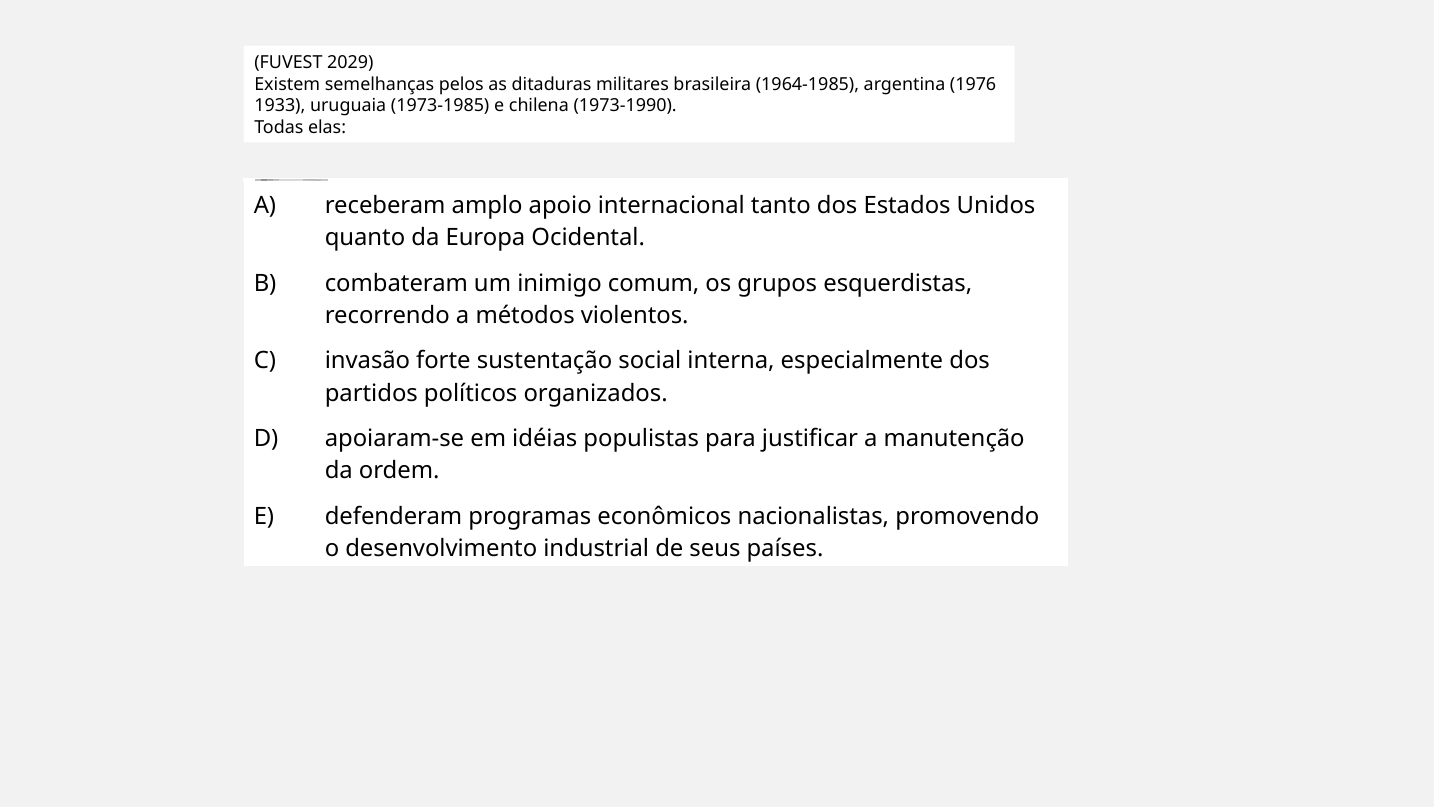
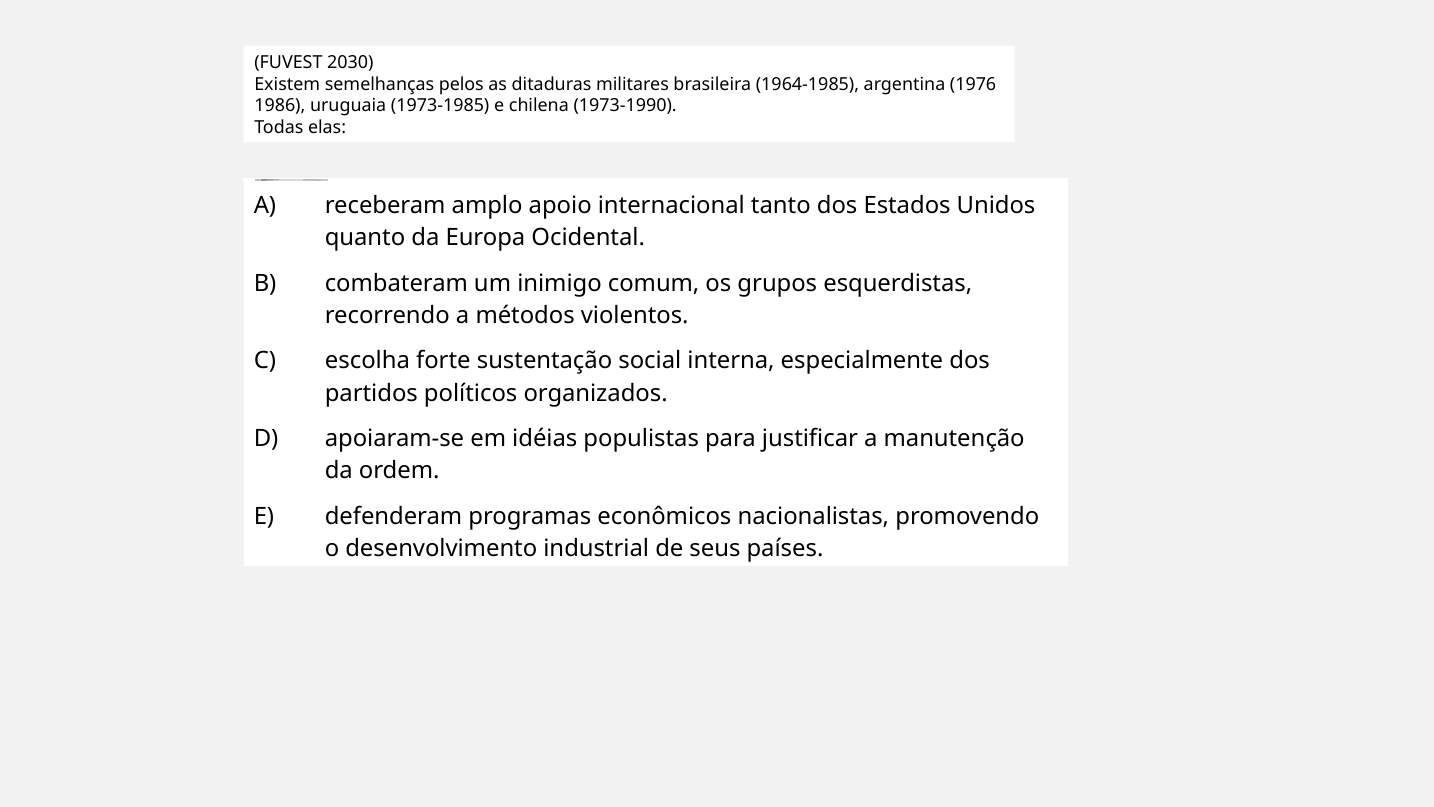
2029: 2029 -> 2030 (350, 63)
1933: 1933 -> 1986 (280, 106)
invasão: invasão -> escolha (367, 361)
